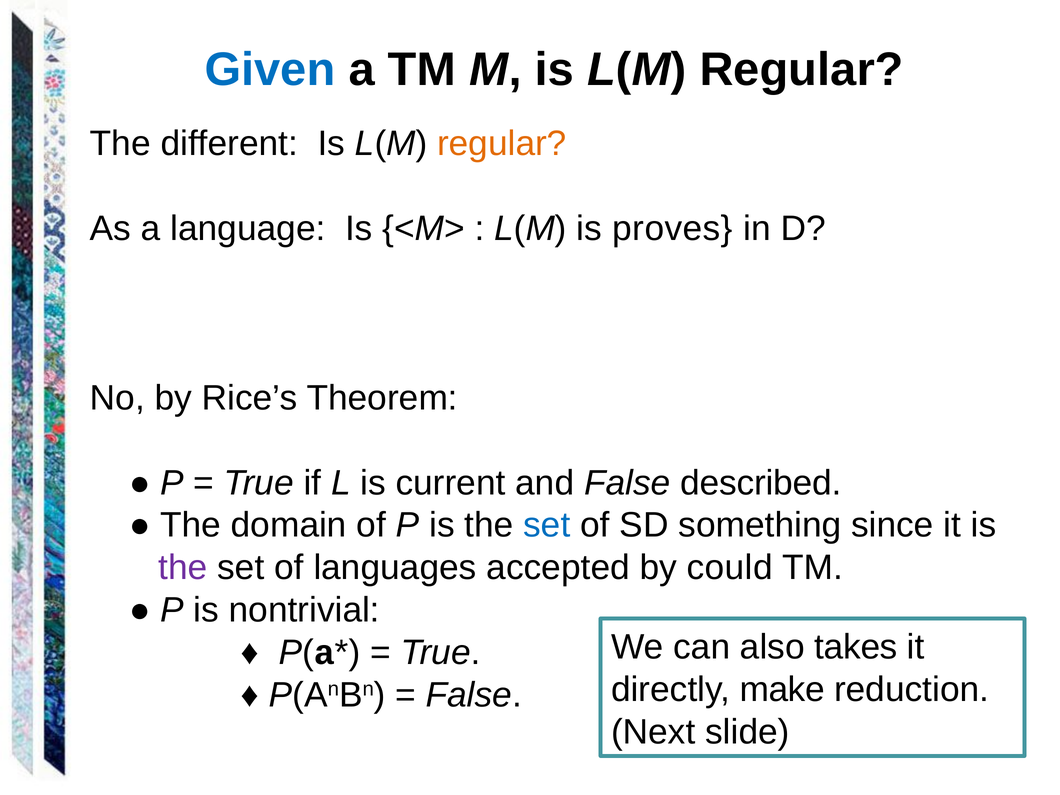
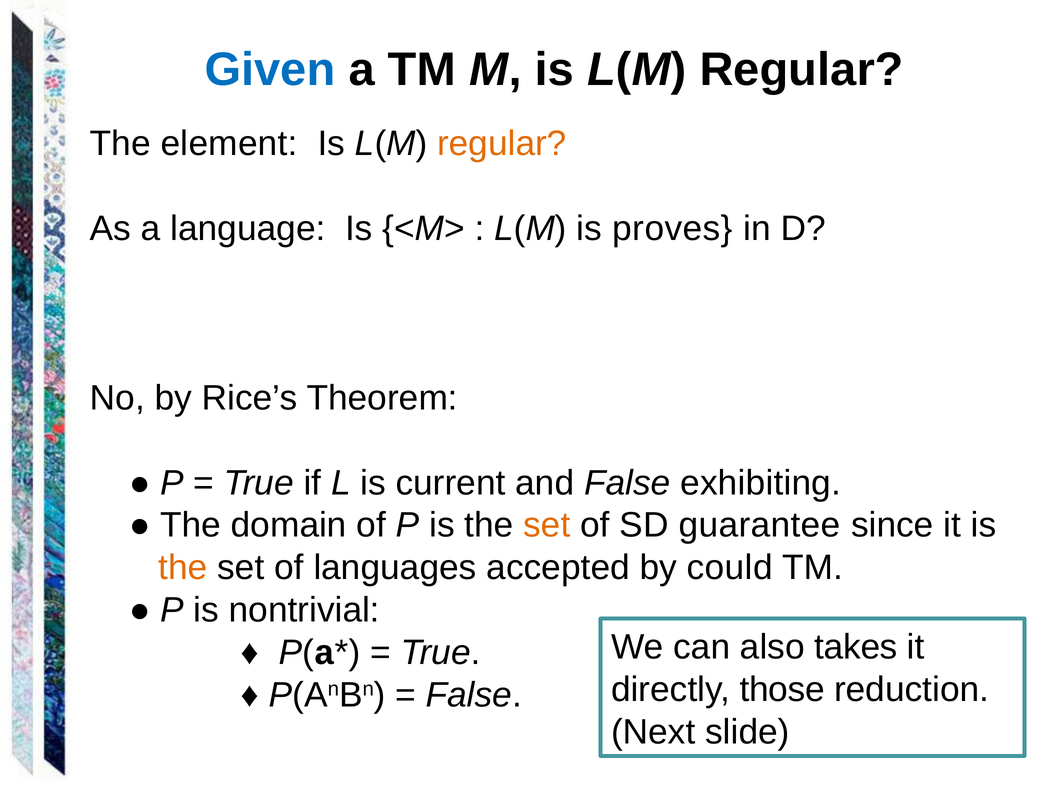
different: different -> element (229, 144)
described: described -> exhibiting (761, 483)
set colour: blue -> orange (547, 525)
something: something -> guarantee (760, 525)
the colour: purple -> orange (183, 568)
make: make -> those (782, 690)
